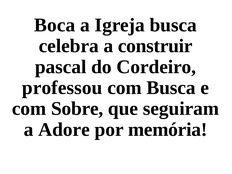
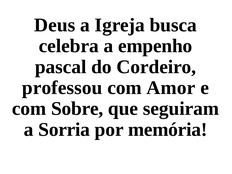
Boca: Boca -> Deus (55, 25)
construir: construir -> empenho (155, 46)
com Busca: Busca -> Amor (171, 88)
Adore: Adore -> Sorria (64, 129)
